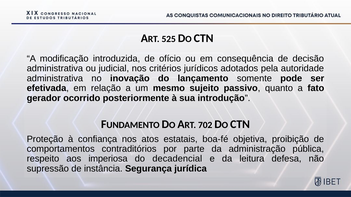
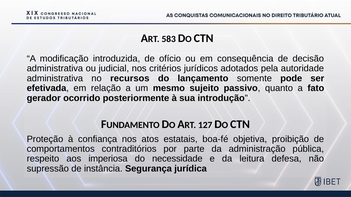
525: 525 -> 583 (169, 39)
inovação: inovação -> recursos (130, 78)
702: 702 -> 127 (205, 125)
decadencial: decadencial -> necessidade (177, 159)
